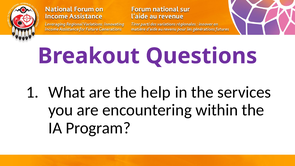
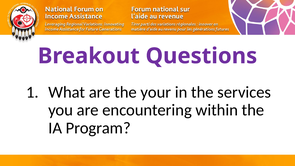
help: help -> your (156, 92)
